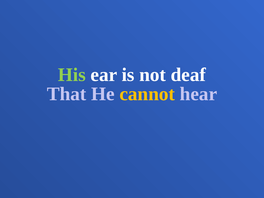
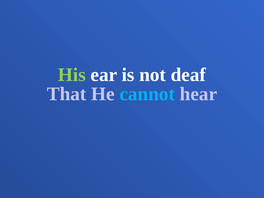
cannot colour: yellow -> light blue (147, 94)
